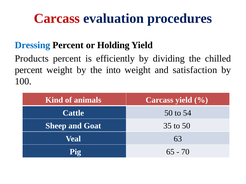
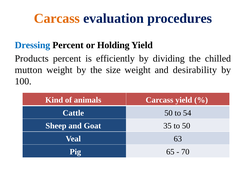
Carcass colour: red -> orange (57, 18)
percent: percent -> mutton (28, 70)
into: into -> size (113, 70)
satisfaction: satisfaction -> desirability (195, 70)
